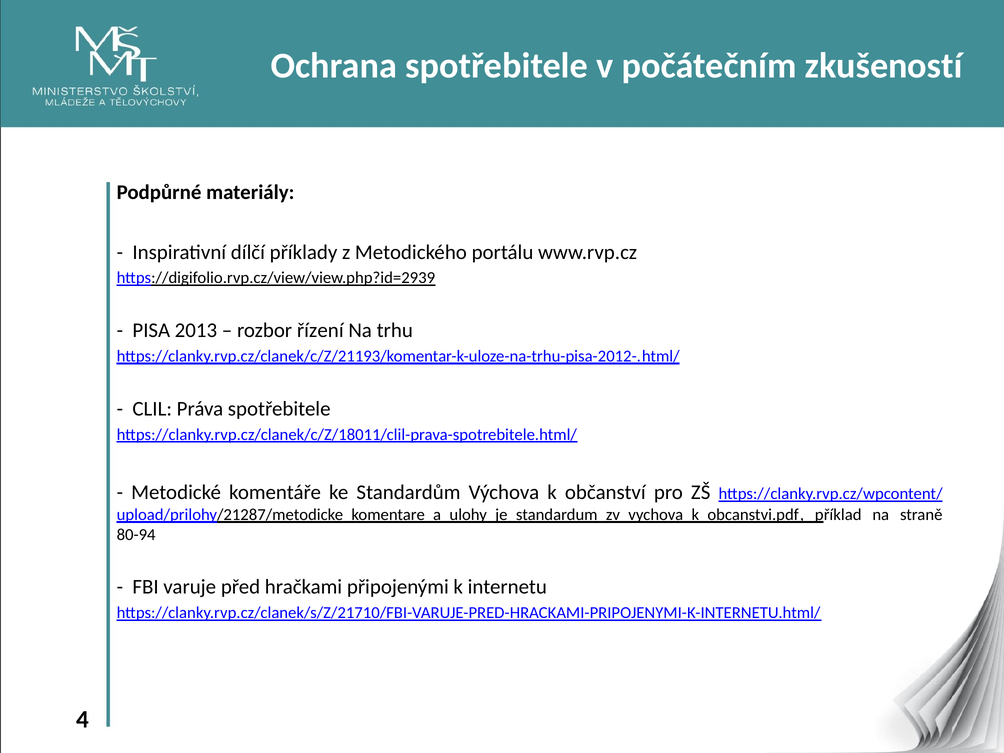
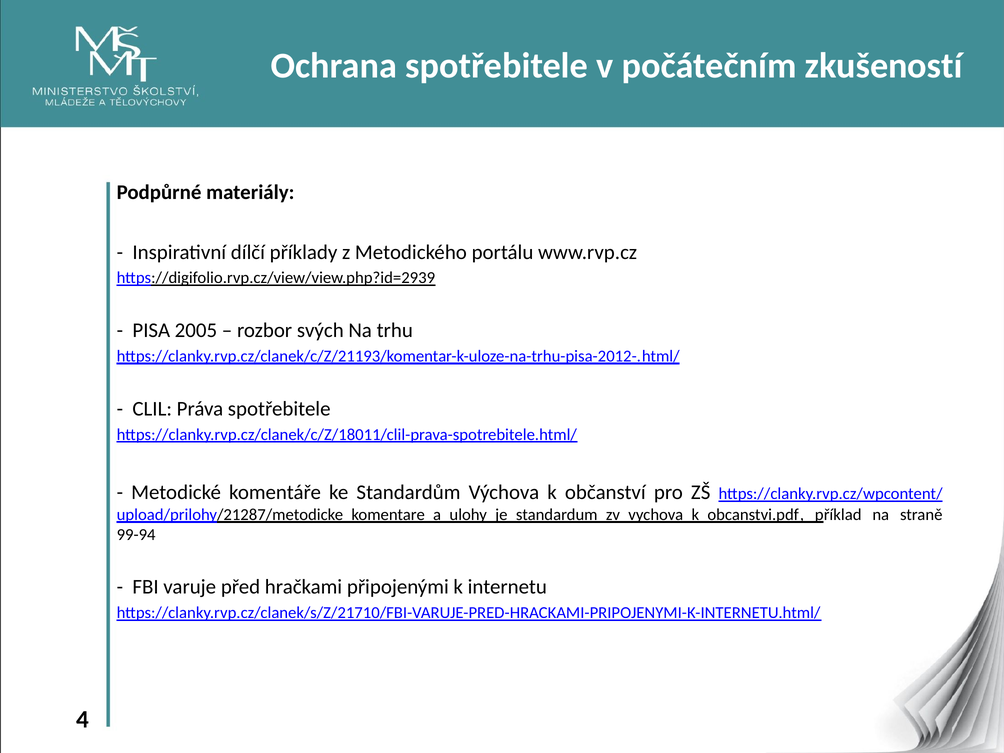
2013: 2013 -> 2005 (196, 330)
řízení: řízení -> svých (320, 330)
80-94: 80-94 -> 99-94 (136, 535)
